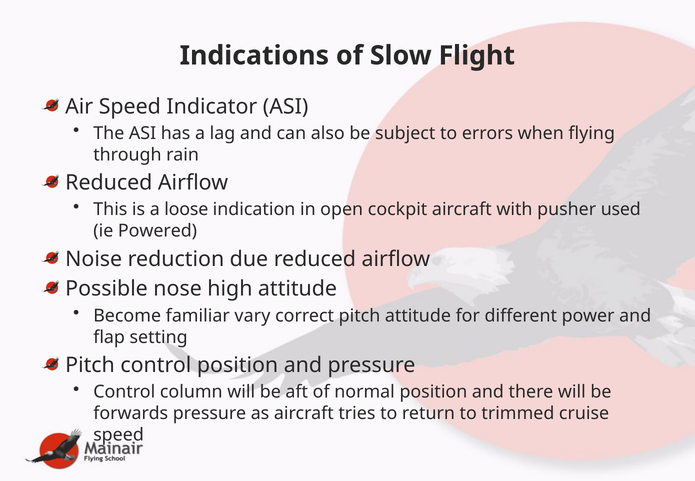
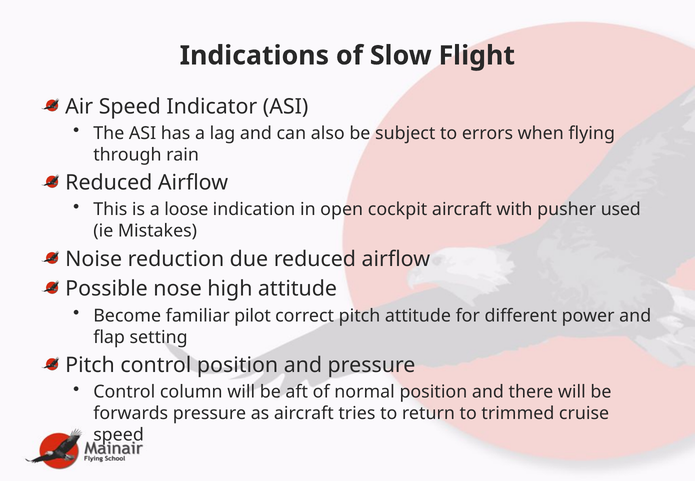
Powered: Powered -> Mistakes (157, 231)
vary: vary -> pilot (253, 316)
